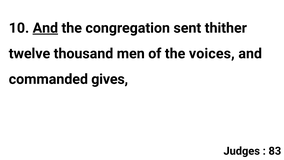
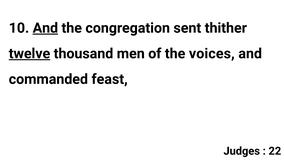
twelve underline: none -> present (29, 54)
gives: gives -> feast (110, 79)
83: 83 -> 22 (275, 151)
